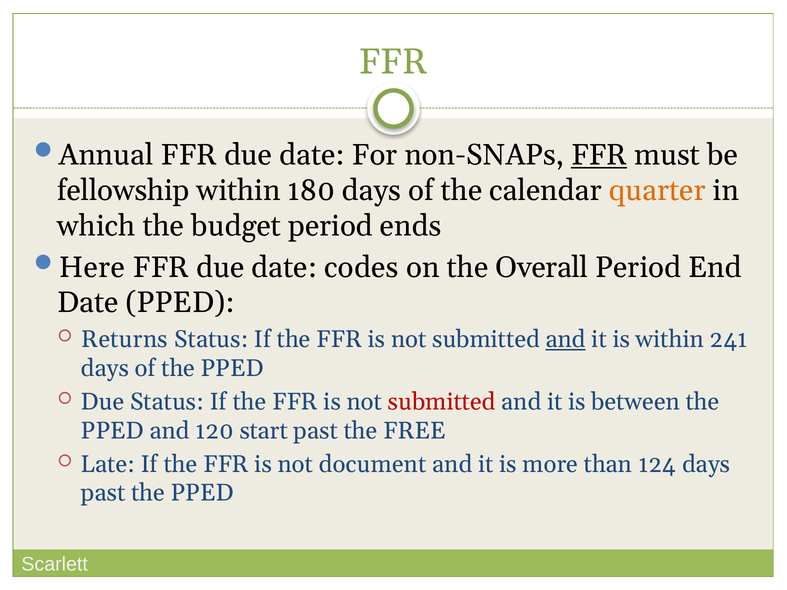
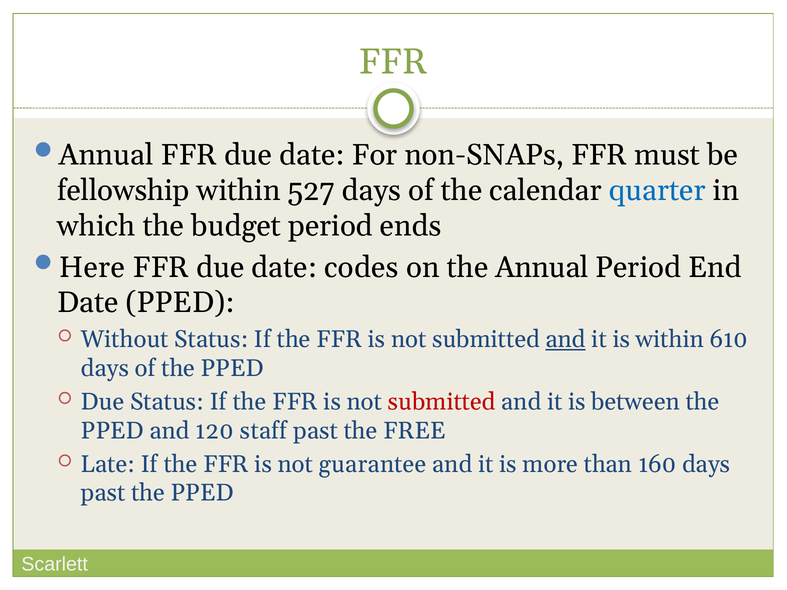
FFR underline: present -> none (599, 155)
180: 180 -> 527 (311, 191)
quarter colour: orange -> blue (657, 191)
the Overall: Overall -> Annual (542, 267)
Returns: Returns -> Without (125, 339)
241: 241 -> 610 (729, 339)
start: start -> staff (264, 431)
document: document -> guarantee (373, 464)
124: 124 -> 160 (657, 464)
